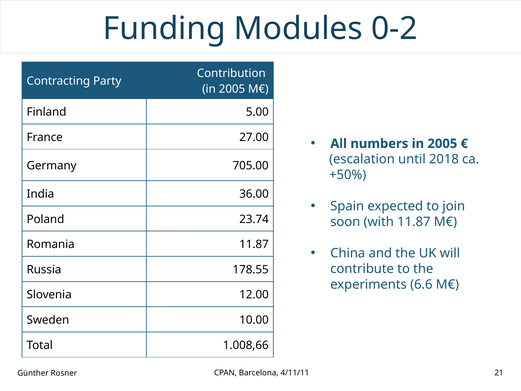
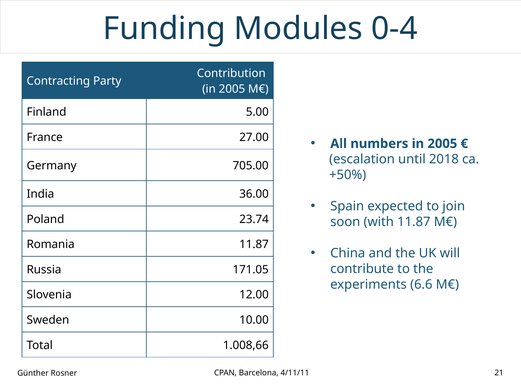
0-2: 0-2 -> 0-4 (394, 29)
178.55: 178.55 -> 171.05 (251, 269)
